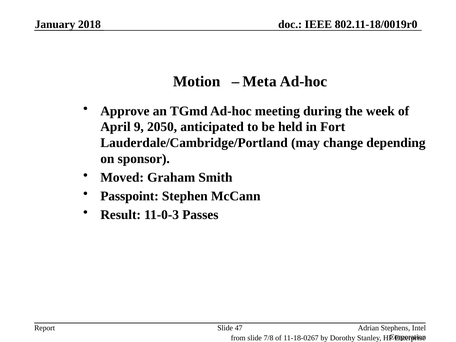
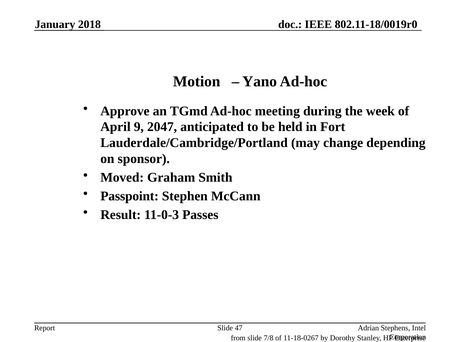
Meta: Meta -> Yano (260, 82)
2050: 2050 -> 2047 (162, 127)
